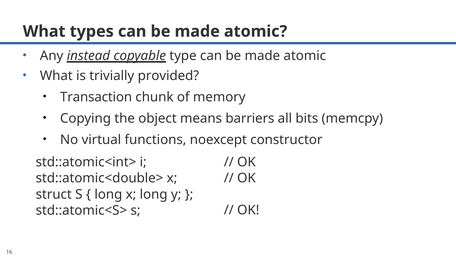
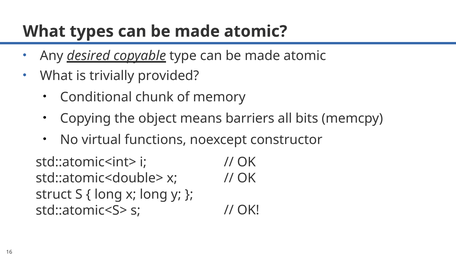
instead: instead -> desired (88, 56)
Transaction: Transaction -> Conditional (96, 97)
